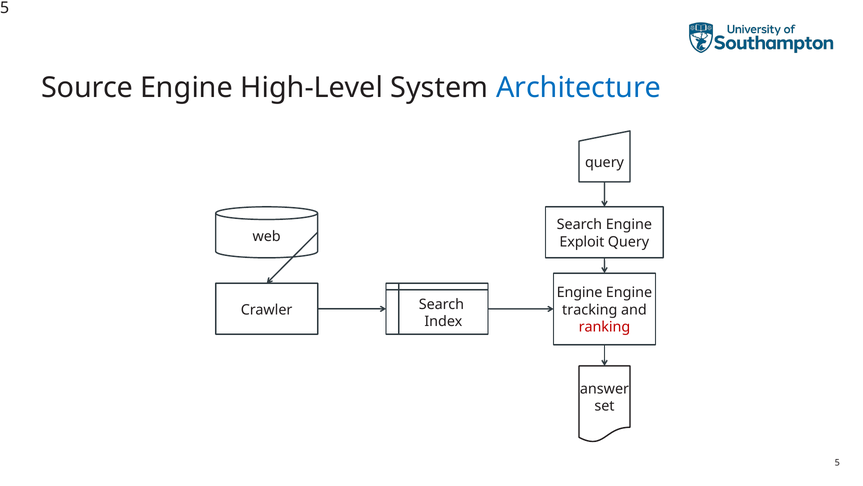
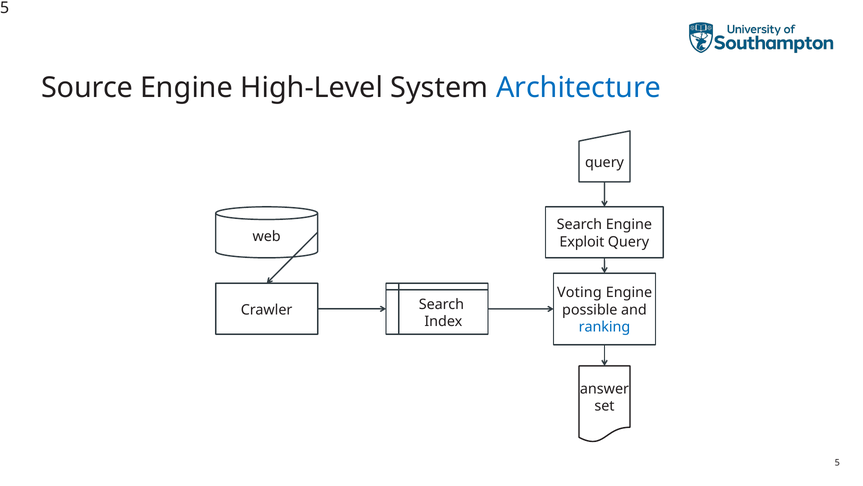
Engine: Engine -> Voting (579, 292)
tracking: tracking -> possible (590, 310)
ranking colour: red -> blue (604, 327)
